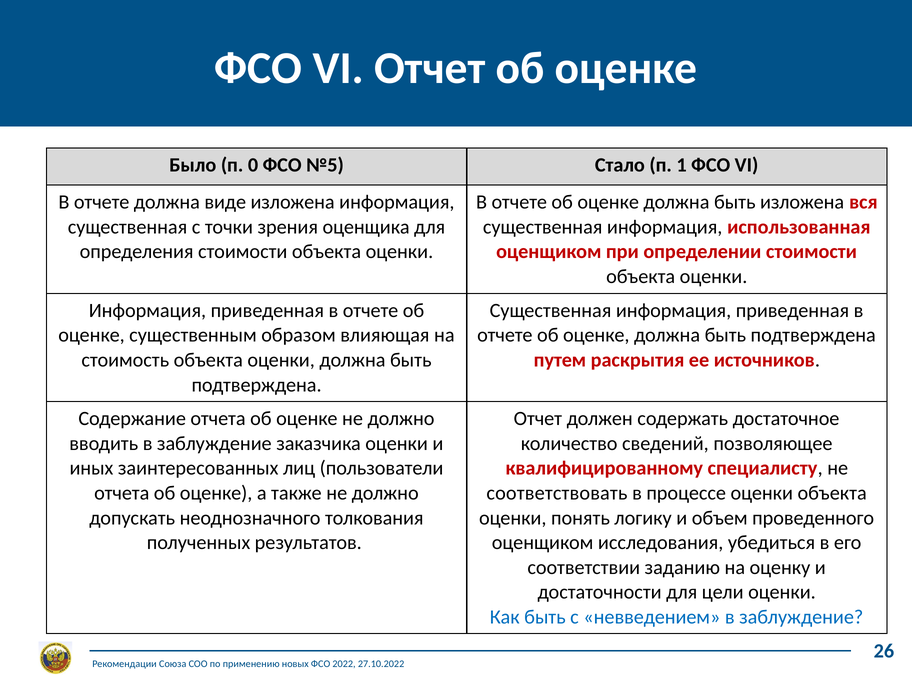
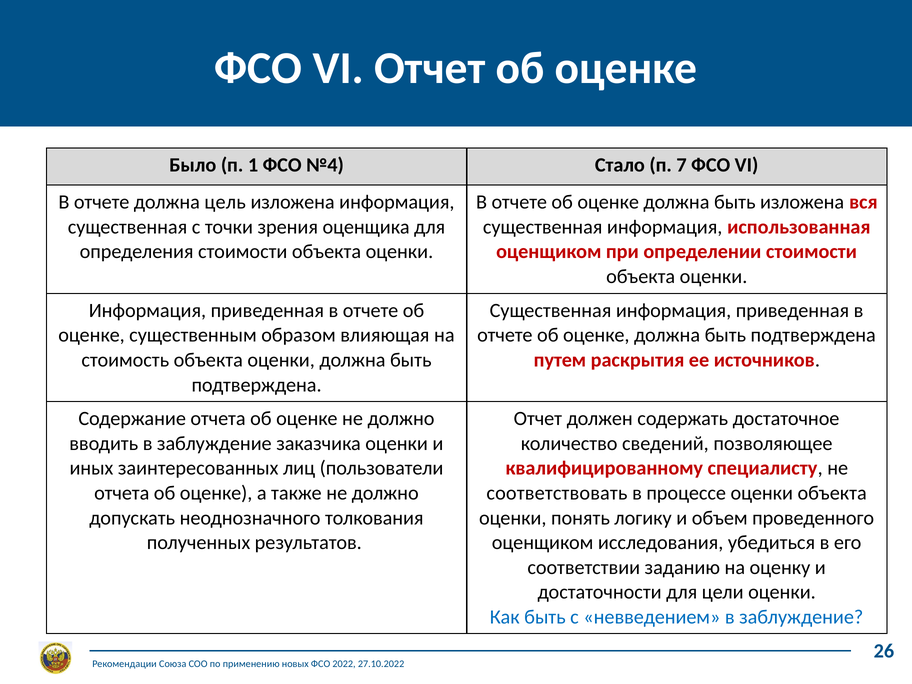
0: 0 -> 1 (253, 165)
№5: №5 -> №4 (325, 165)
1: 1 -> 7 (682, 165)
виде: виде -> цель (225, 202)
